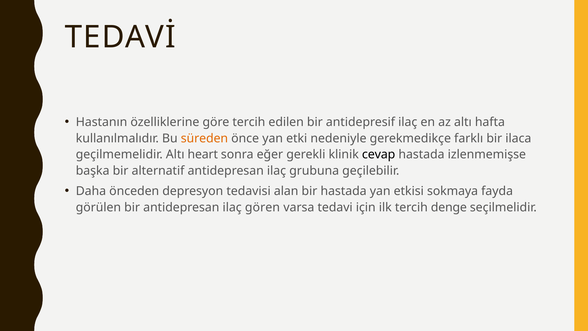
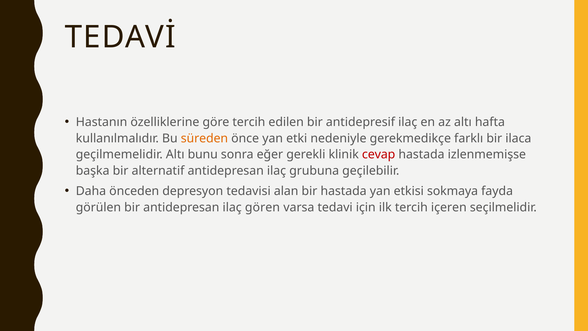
heart: heart -> bunu (203, 154)
cevap colour: black -> red (379, 154)
denge: denge -> içeren (449, 207)
